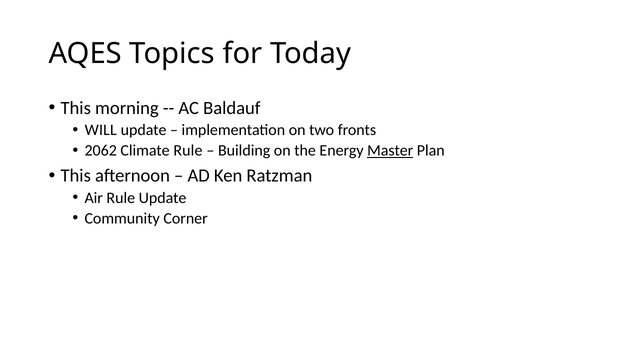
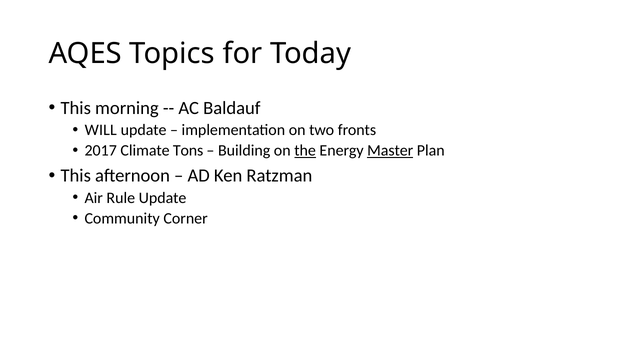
2062: 2062 -> 2017 (101, 150)
Climate Rule: Rule -> Tons (188, 150)
the underline: none -> present (305, 150)
